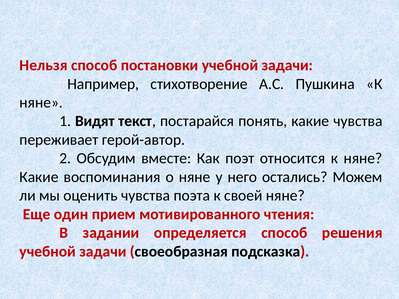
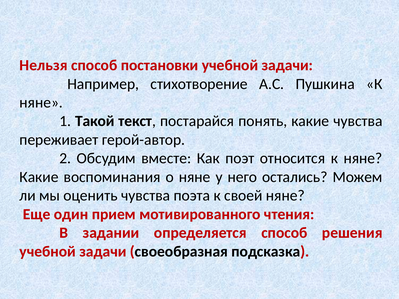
Видят: Видят -> Такой (95, 121)
